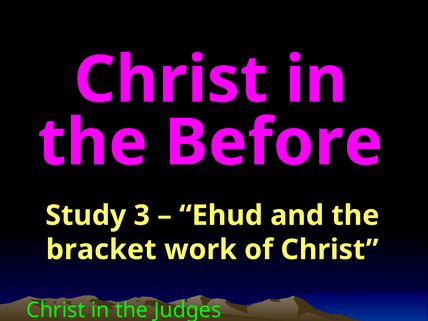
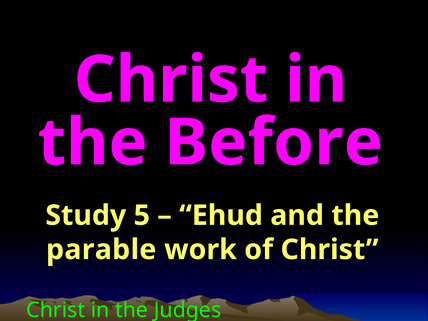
3: 3 -> 5 (142, 215)
bracket: bracket -> parable (101, 250)
